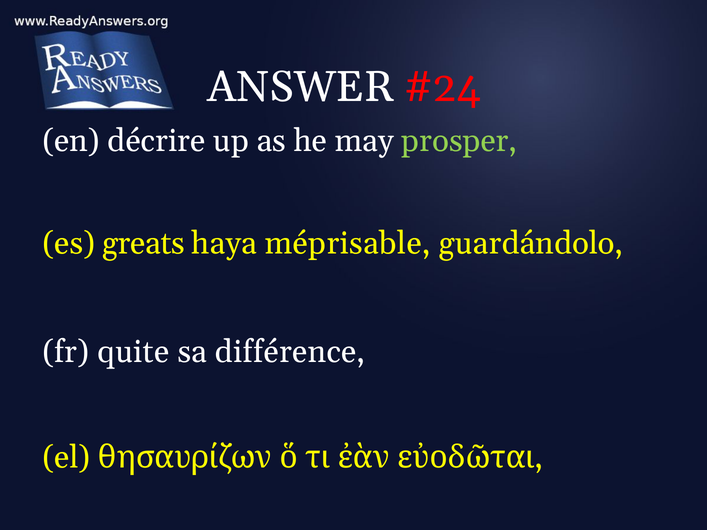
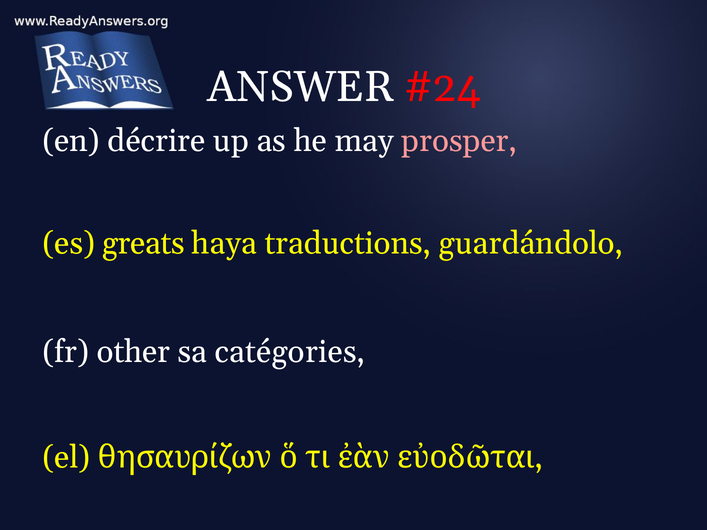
prosper colour: light green -> pink (459, 141)
méprisable: méprisable -> traductions (348, 243)
quite: quite -> other (133, 352)
différence: différence -> catégories (290, 352)
